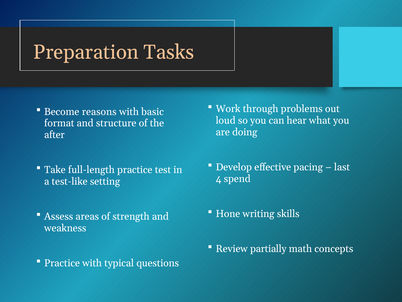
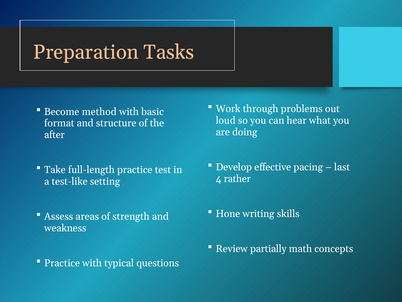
reasons: reasons -> method (99, 112)
spend: spend -> rather (237, 178)
